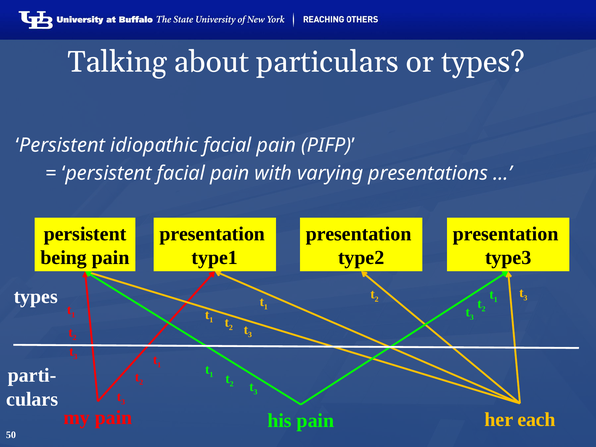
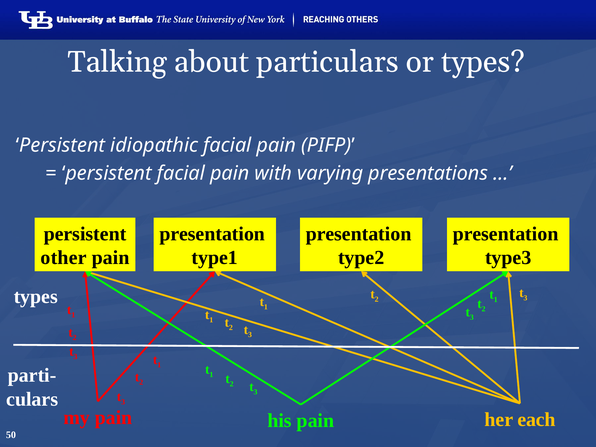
being: being -> other (64, 258)
